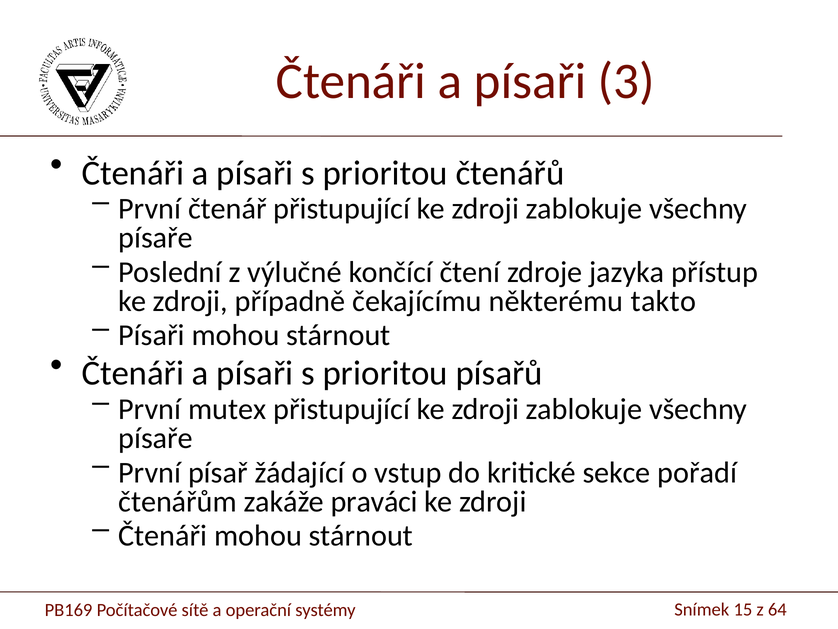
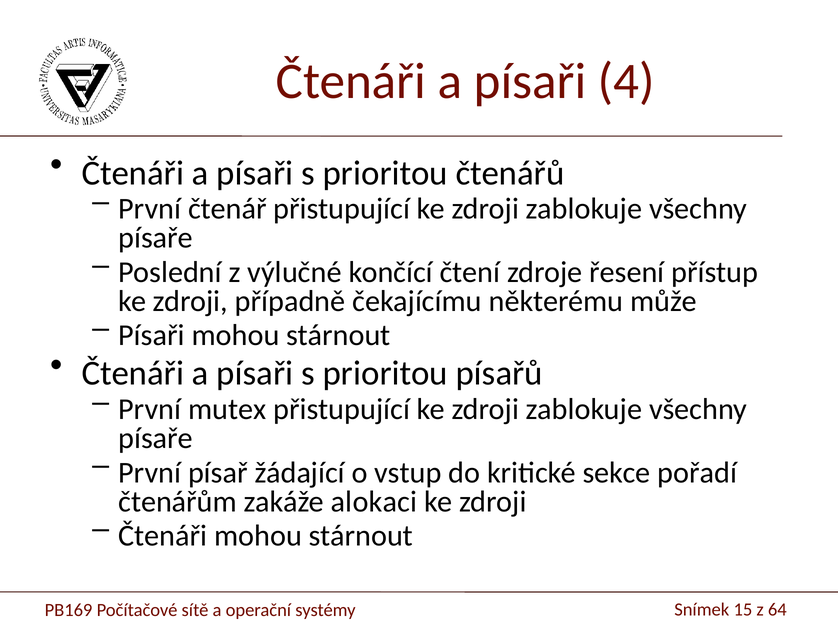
3: 3 -> 4 (626, 81)
jazyka: jazyka -> řesení (627, 272)
takto: takto -> může (664, 301)
praváci: praváci -> alokaci (374, 501)
